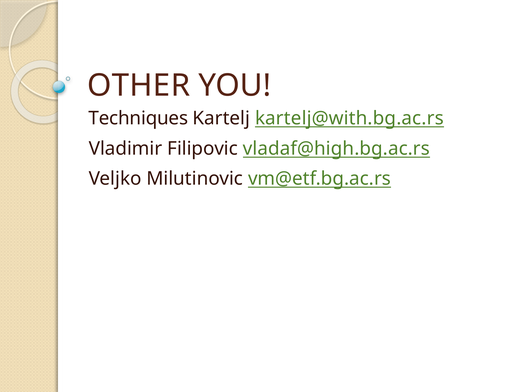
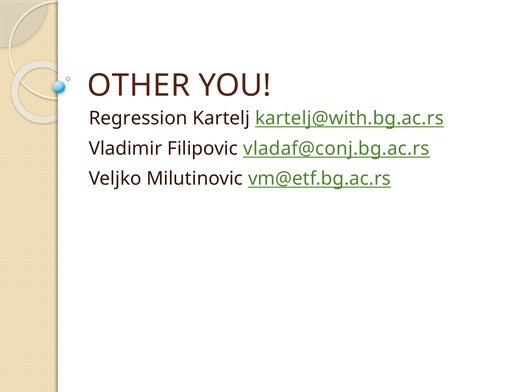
Techniques: Techniques -> Regression (138, 118)
vladaf@high.bg.ac.rs: vladaf@high.bg.ac.rs -> vladaf@conj.bg.ac.rs (336, 149)
